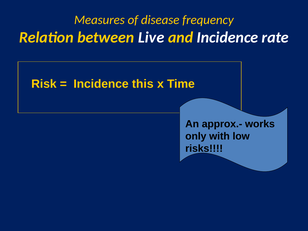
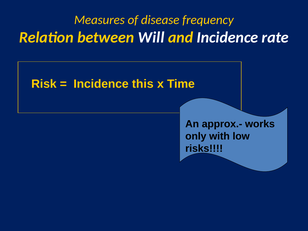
Live: Live -> Will (151, 37)
